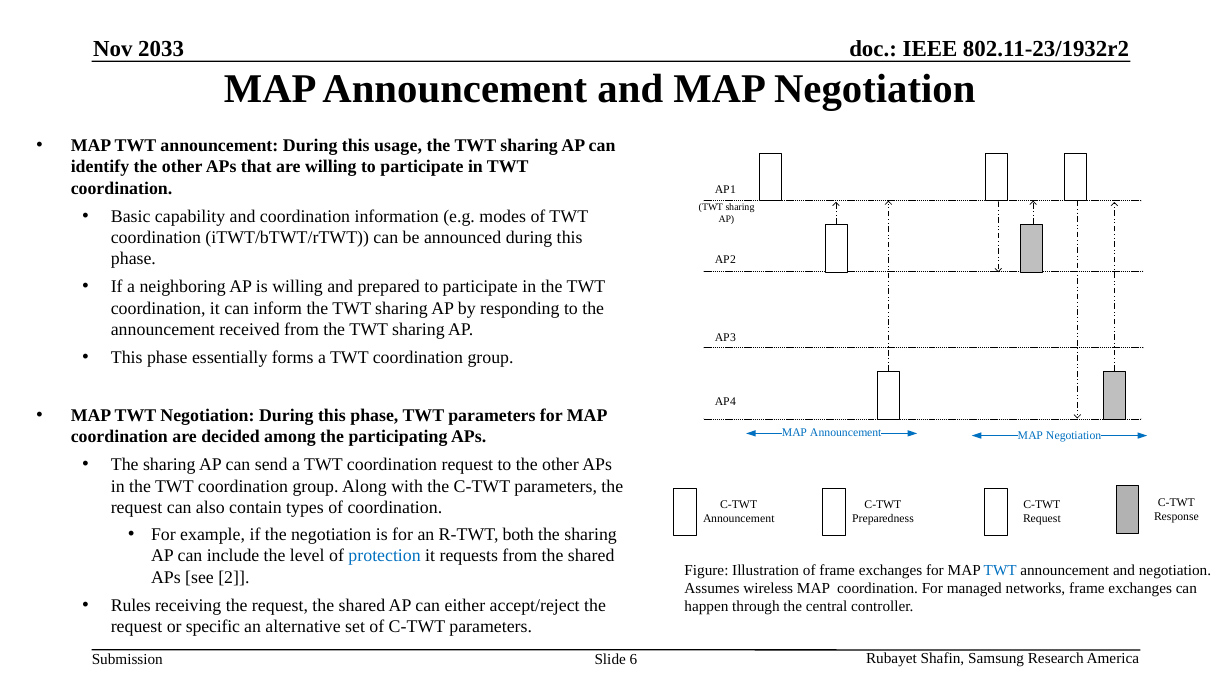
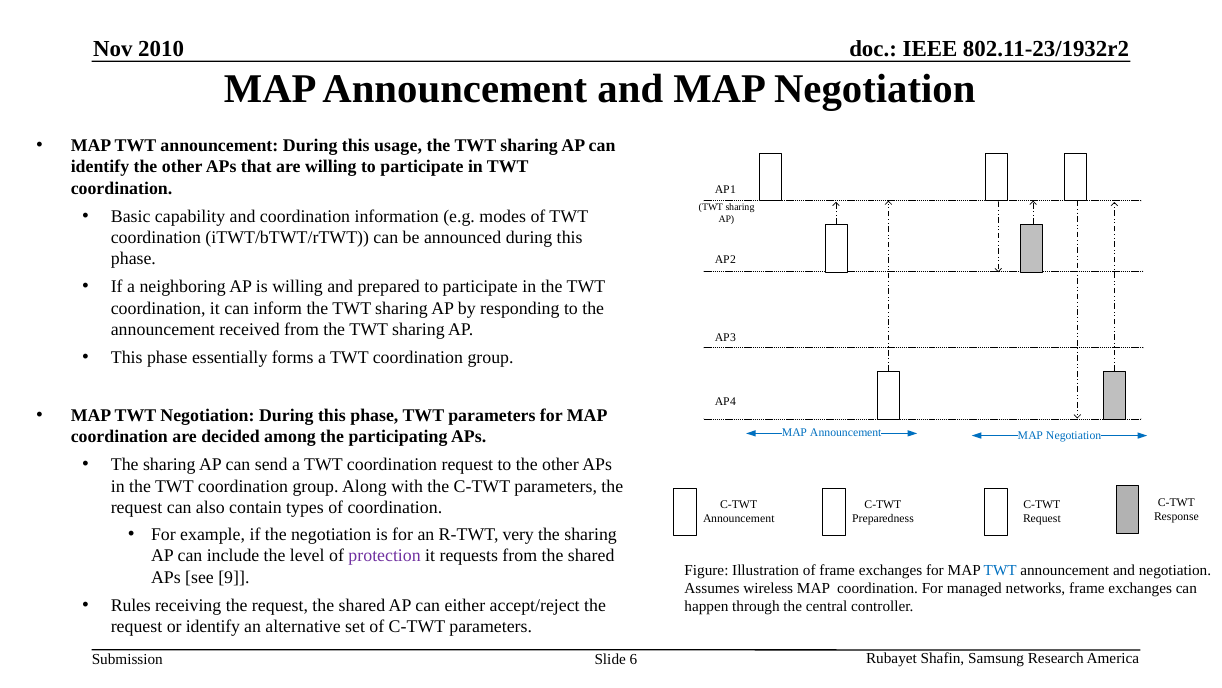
2033: 2033 -> 2010 (161, 49)
both: both -> very (518, 534)
protection colour: blue -> purple (385, 556)
2: 2 -> 9 (234, 577)
or specific: specific -> identify (213, 626)
